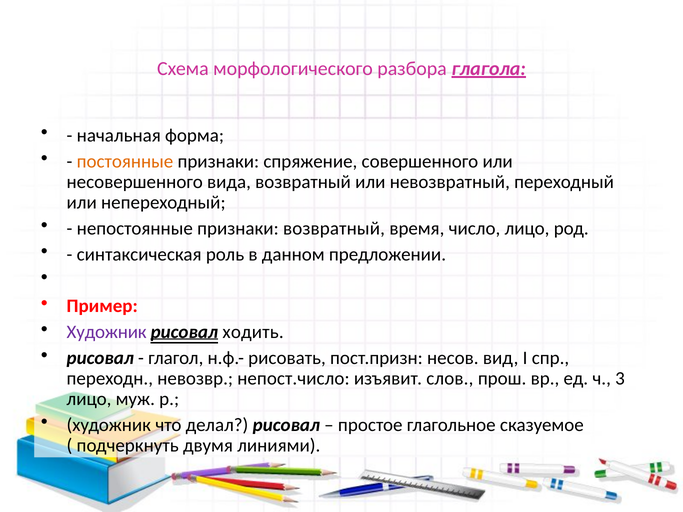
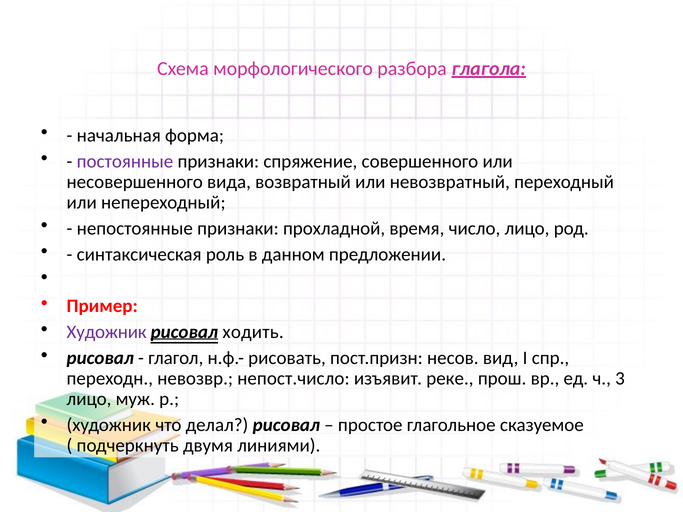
постоянные colour: orange -> purple (125, 162)
признаки возвратный: возвратный -> прохладной (334, 229)
слов: слов -> реке (450, 379)
